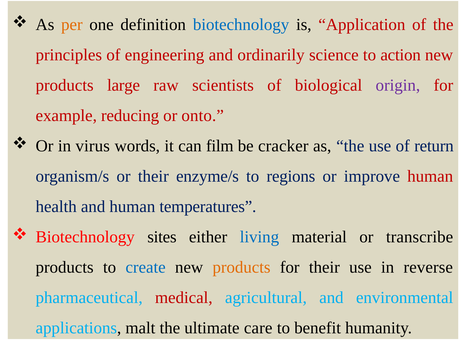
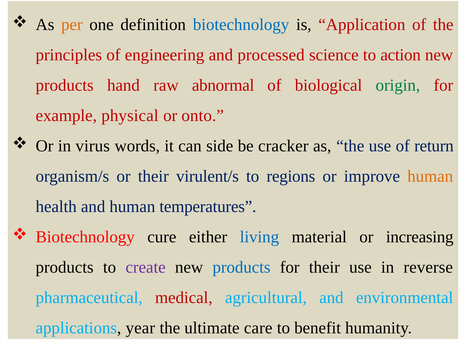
ordinarily: ordinarily -> processed (271, 55)
large: large -> hand (123, 85)
scientists: scientists -> abnormal (223, 85)
origin colour: purple -> green (398, 85)
reducing: reducing -> physical (130, 115)
film: film -> side (220, 146)
enzyme/s: enzyme/s -> virulent/s (207, 176)
human colour: red -> orange (430, 176)
sites: sites -> cure (162, 237)
transcribe: transcribe -> increasing (420, 237)
create colour: blue -> purple (146, 267)
products colour: orange -> blue (242, 267)
malt: malt -> year (140, 327)
